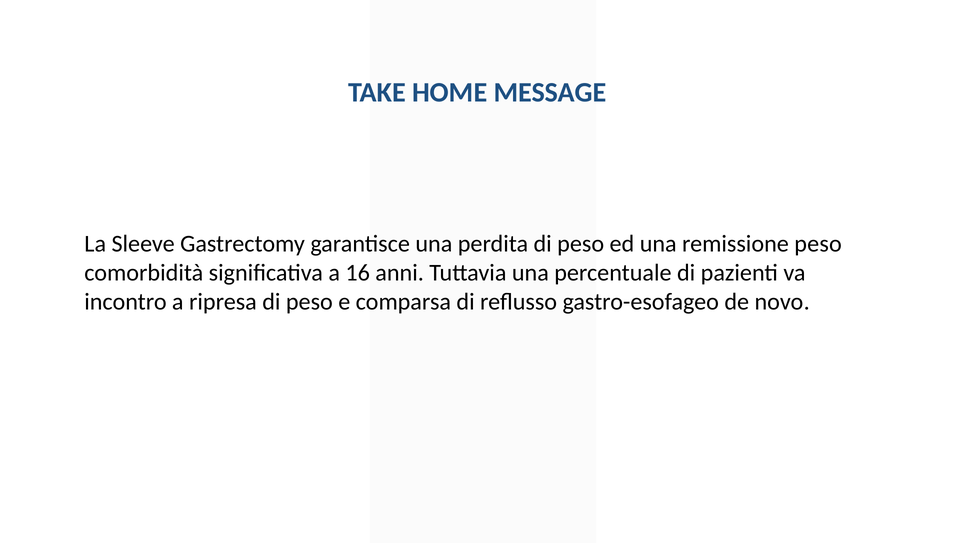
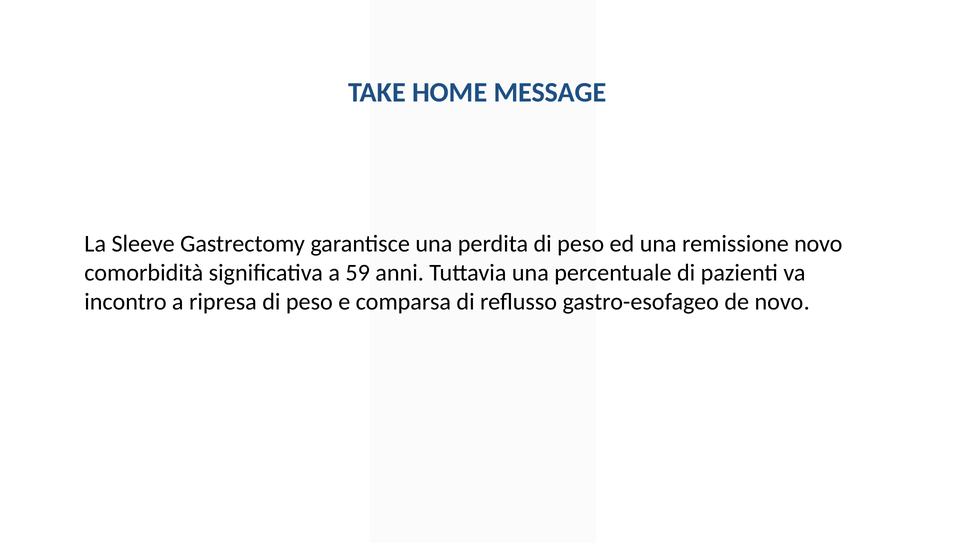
remissione peso: peso -> novo (818, 244)
16: 16 -> 59 (358, 273)
